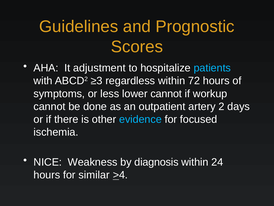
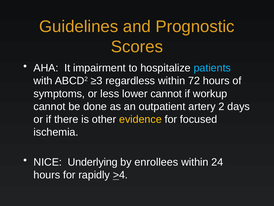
adjustment: adjustment -> impairment (99, 68)
evidence colour: light blue -> yellow (140, 119)
Weakness: Weakness -> Underlying (93, 162)
diagnosis: diagnosis -> enrollees (156, 162)
similar: similar -> rapidly (94, 174)
